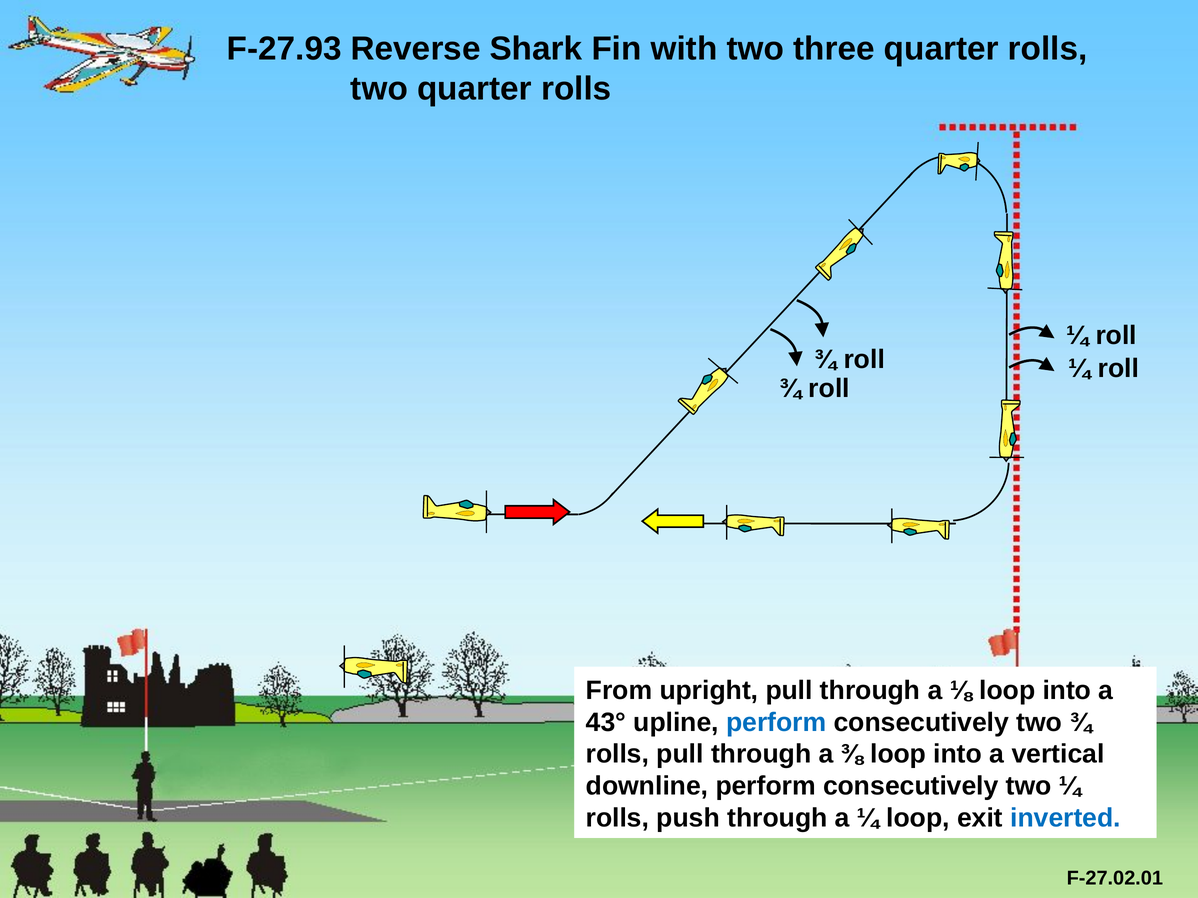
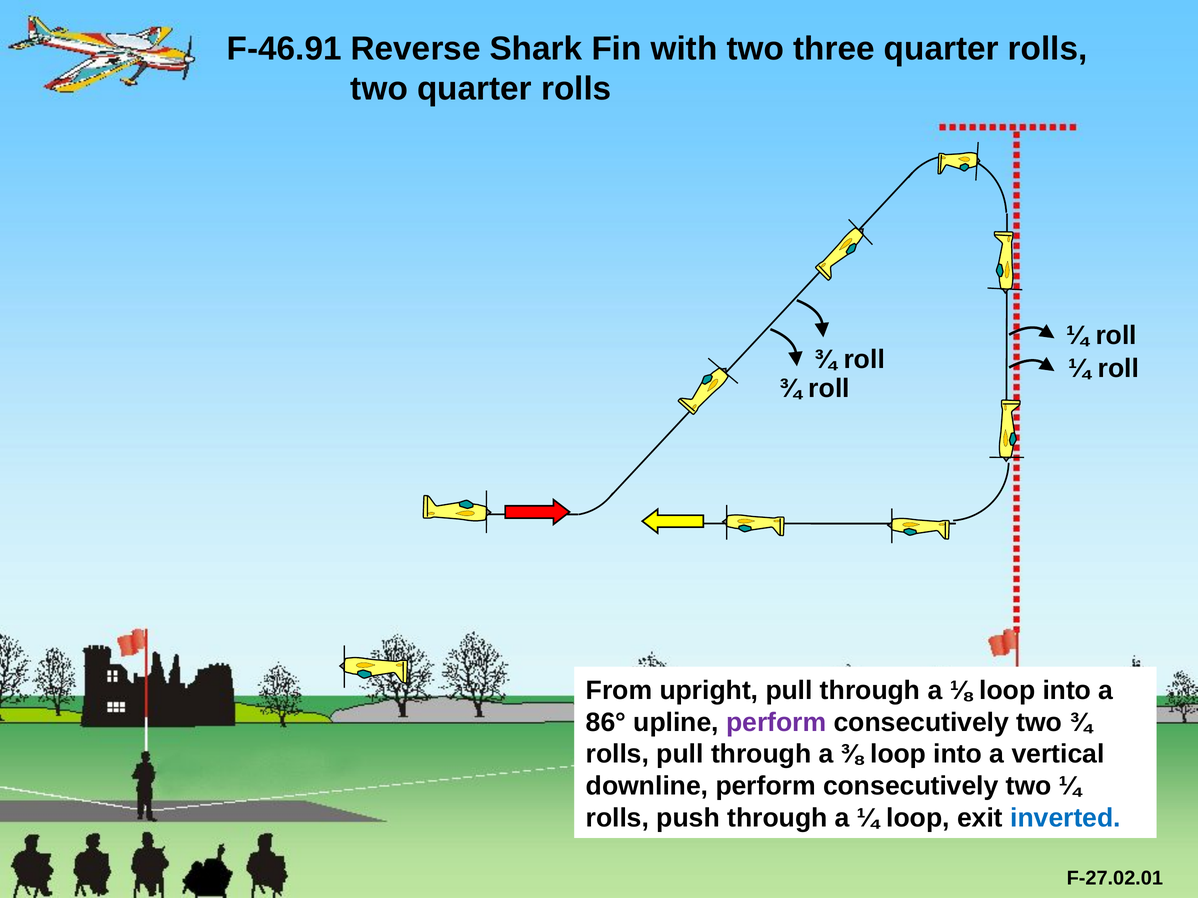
F-27.93: F-27.93 -> F-46.91 (284, 49)
43°: 43° -> 86° (606, 723)
perform colour: blue -> purple (776, 723)
